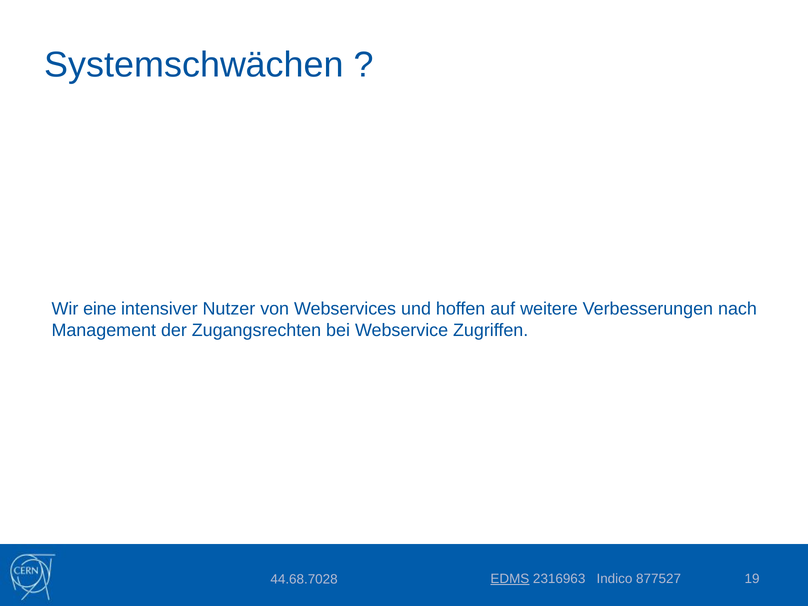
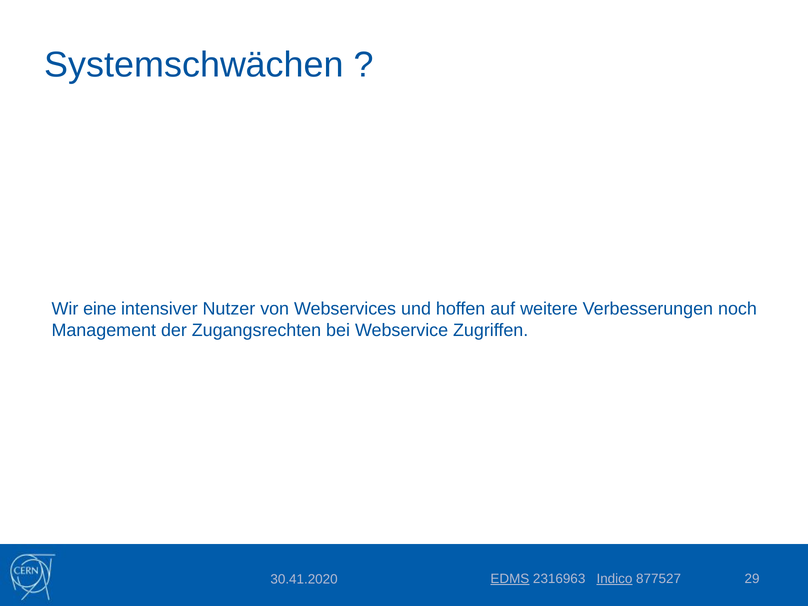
nach: nach -> noch (737, 309)
Indico underline: none -> present (614, 579)
19: 19 -> 29 (752, 579)
44.68.7028: 44.68.7028 -> 30.41.2020 (304, 579)
